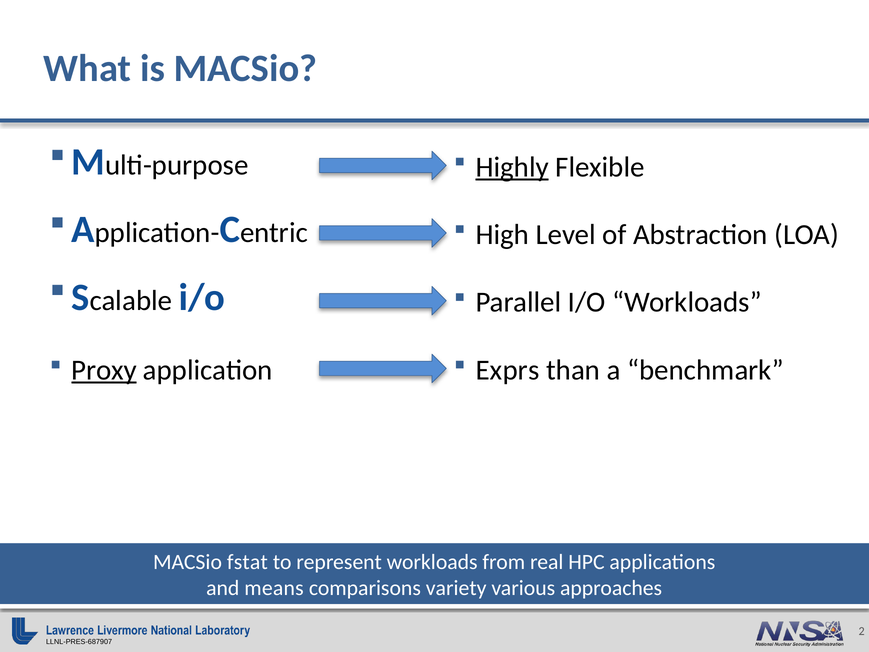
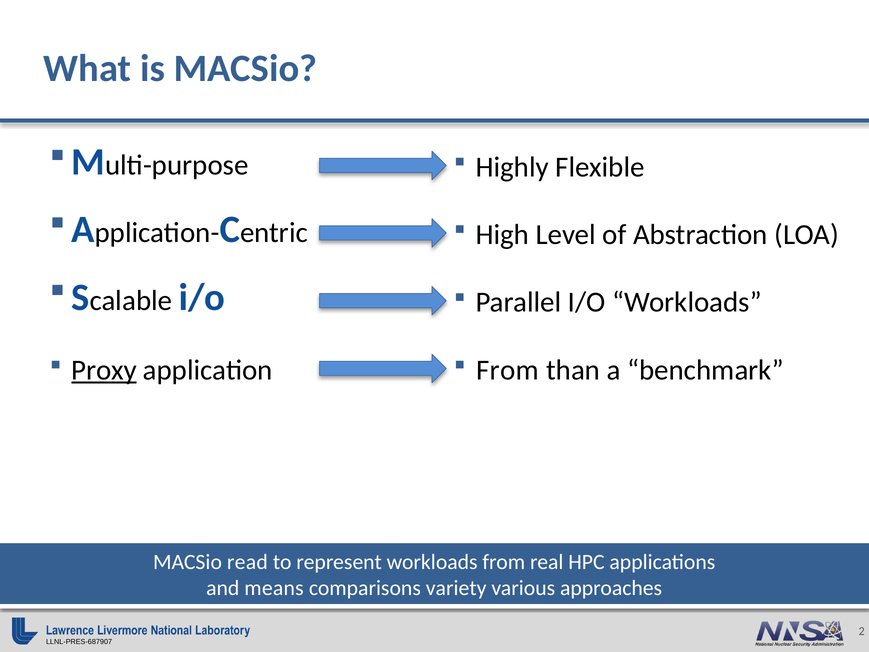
Highly underline: present -> none (512, 167)
Exprs: Exprs -> From (507, 370)
fstat: fstat -> read (247, 562)
